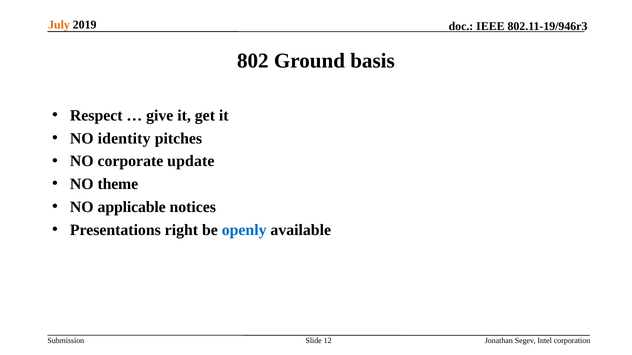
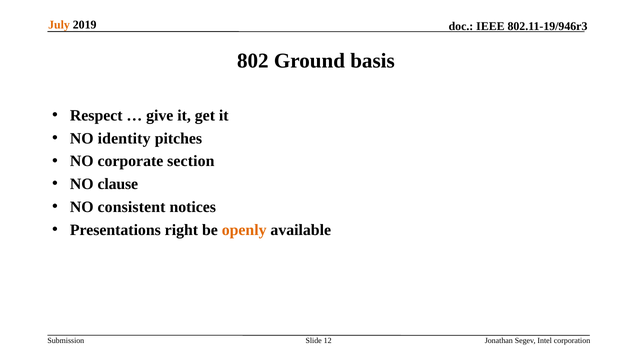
update: update -> section (191, 162)
theme: theme -> clause (118, 184)
applicable: applicable -> consistent (132, 207)
openly colour: blue -> orange (244, 230)
